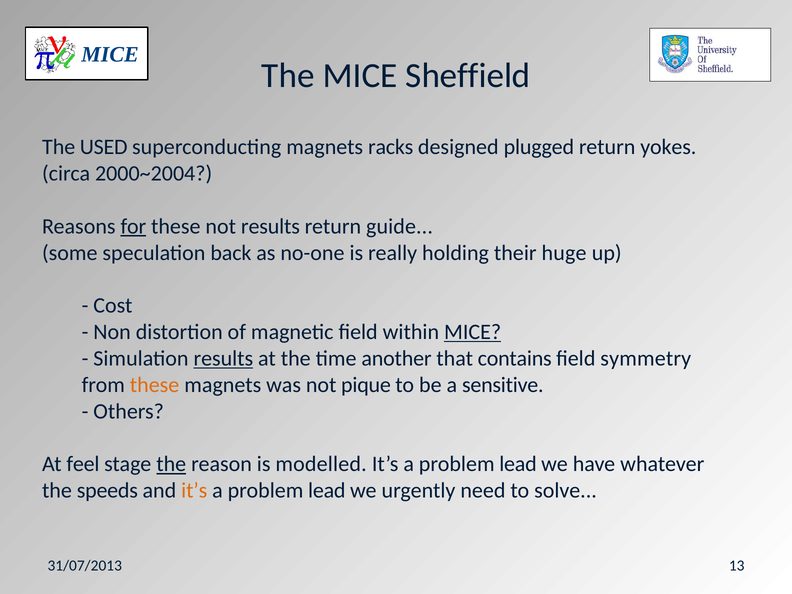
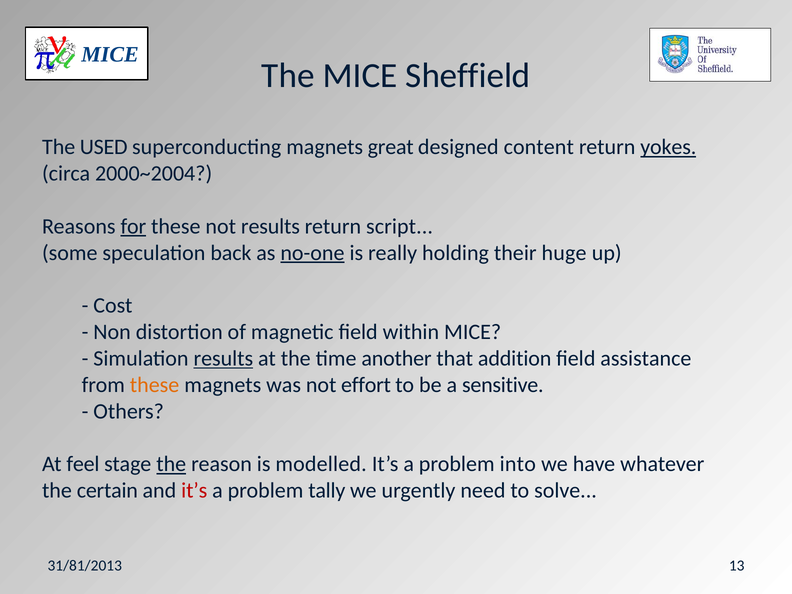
racks: racks -> great (391, 147)
plugged: plugged -> content (539, 147)
yokes underline: none -> present (668, 147)
guide: guide -> script (400, 226)
no-one underline: none -> present (312, 253)
MICE underline: present -> none (473, 332)
contains: contains -> addition (515, 358)
symmetry: symmetry -> assistance (646, 358)
pique: pique -> effort (366, 385)
lead: lead -> into (518, 464)
speeds: speeds -> certain (107, 491)
it’s colour: orange -> red (194, 491)
lead: lead -> tally (327, 491)
31/07/2013: 31/07/2013 -> 31/81/2013 (85, 566)
